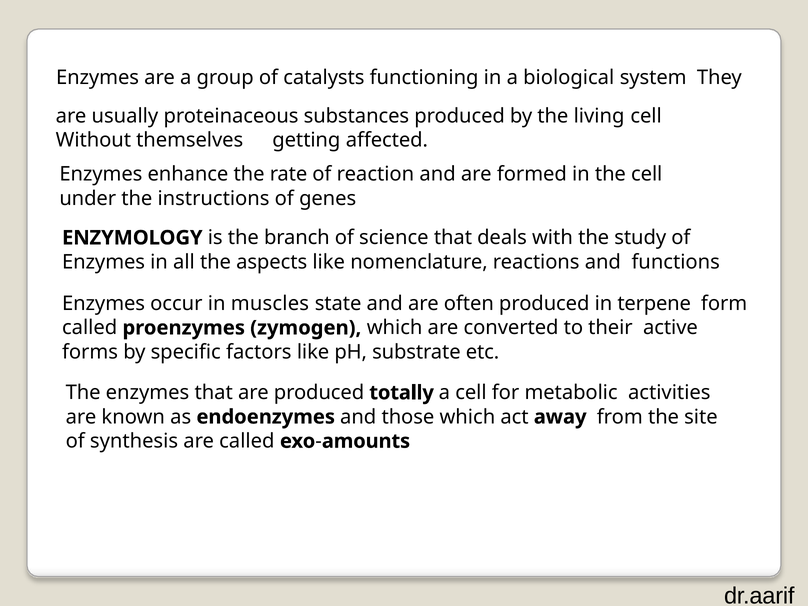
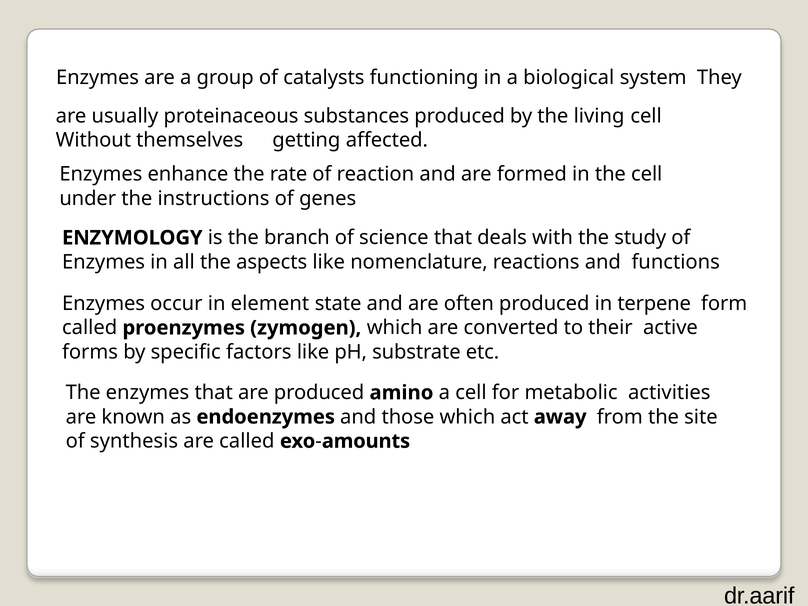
muscles: muscles -> element (270, 304)
totally: totally -> amino (401, 393)
